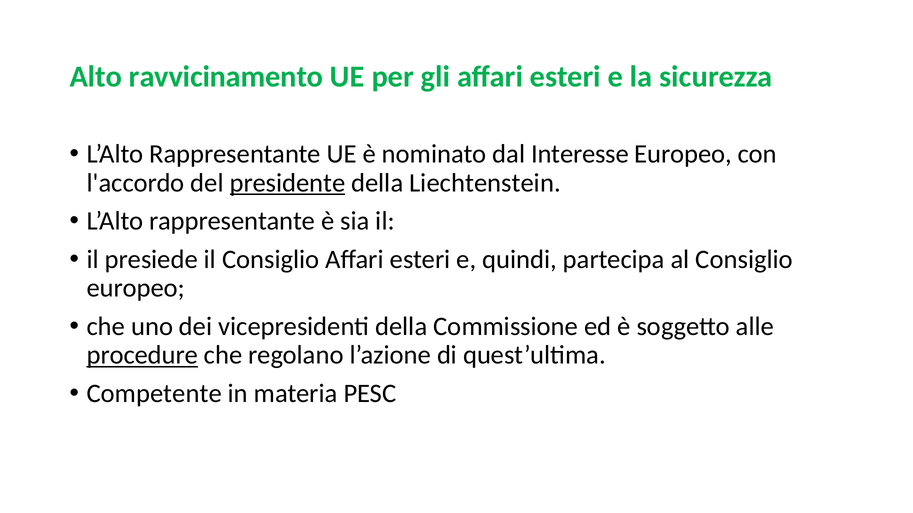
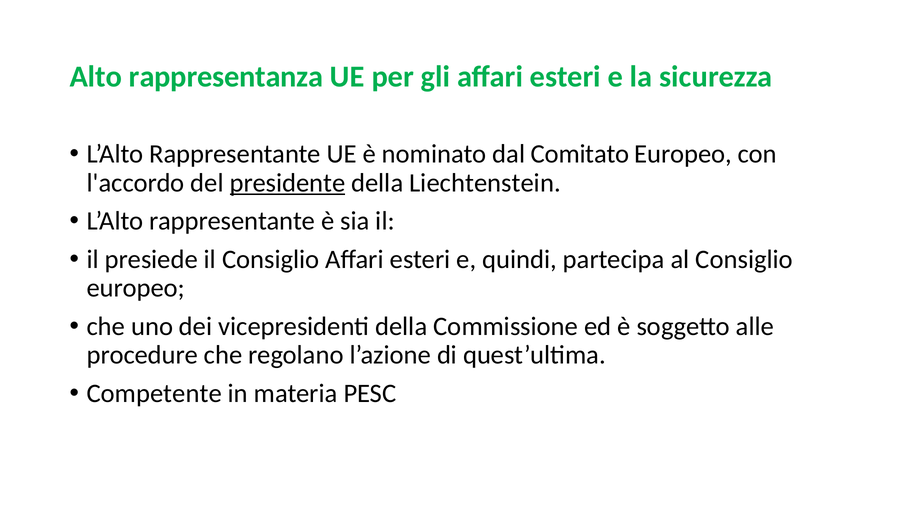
ravvicinamento: ravvicinamento -> rappresentanza (226, 77)
Interesse: Interesse -> Comitato (580, 154)
procedure underline: present -> none (142, 355)
